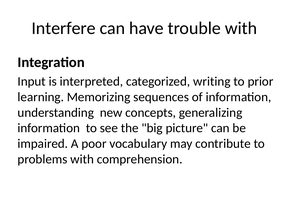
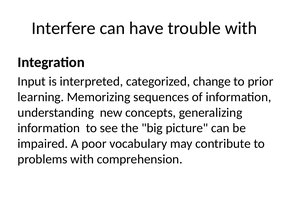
writing: writing -> change (212, 82)
